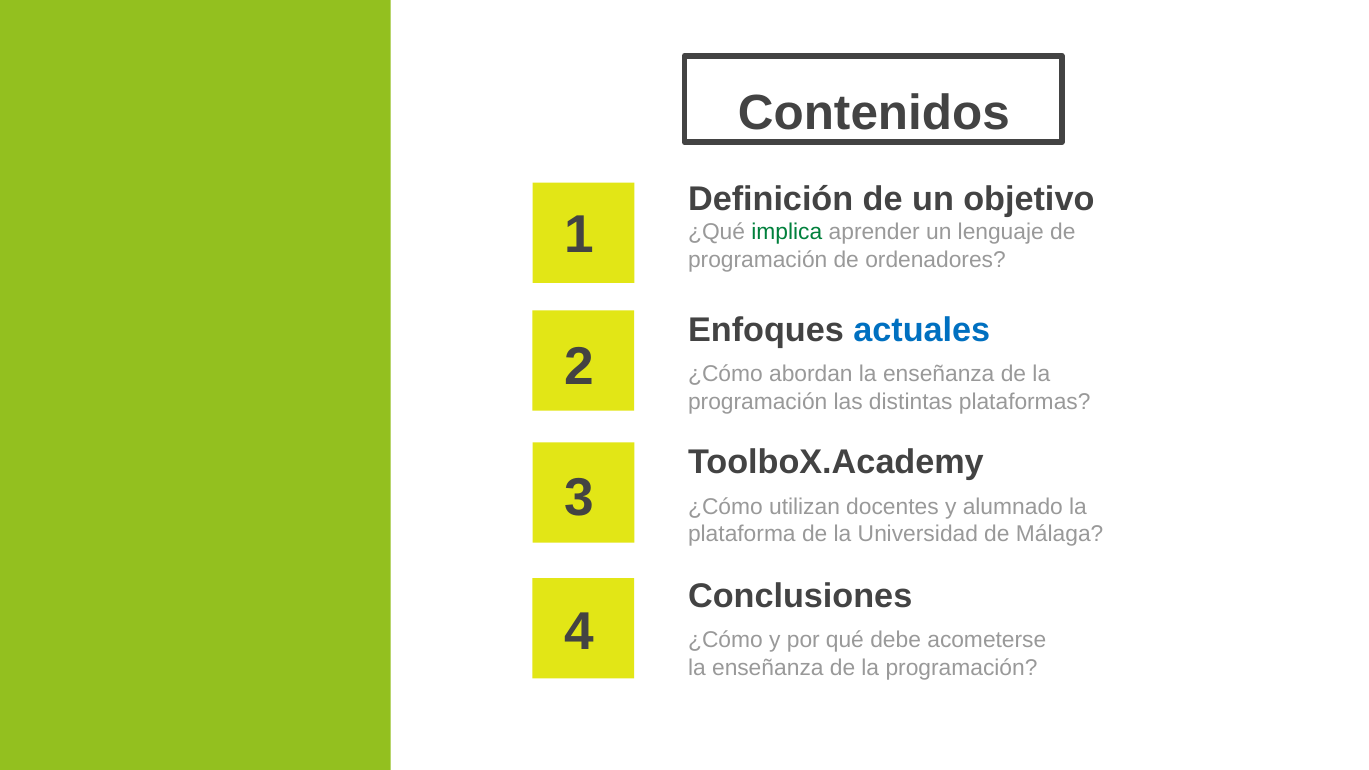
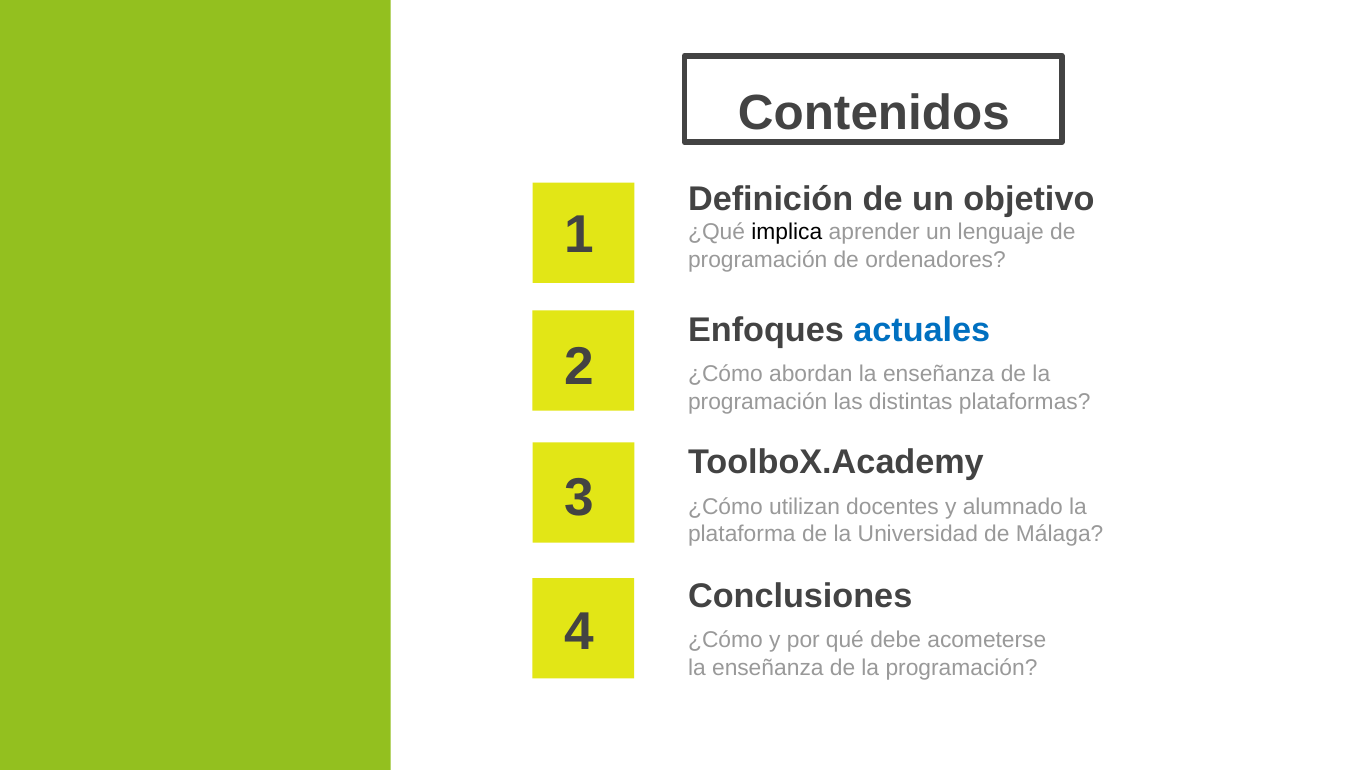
implica colour: green -> black (787, 232)
